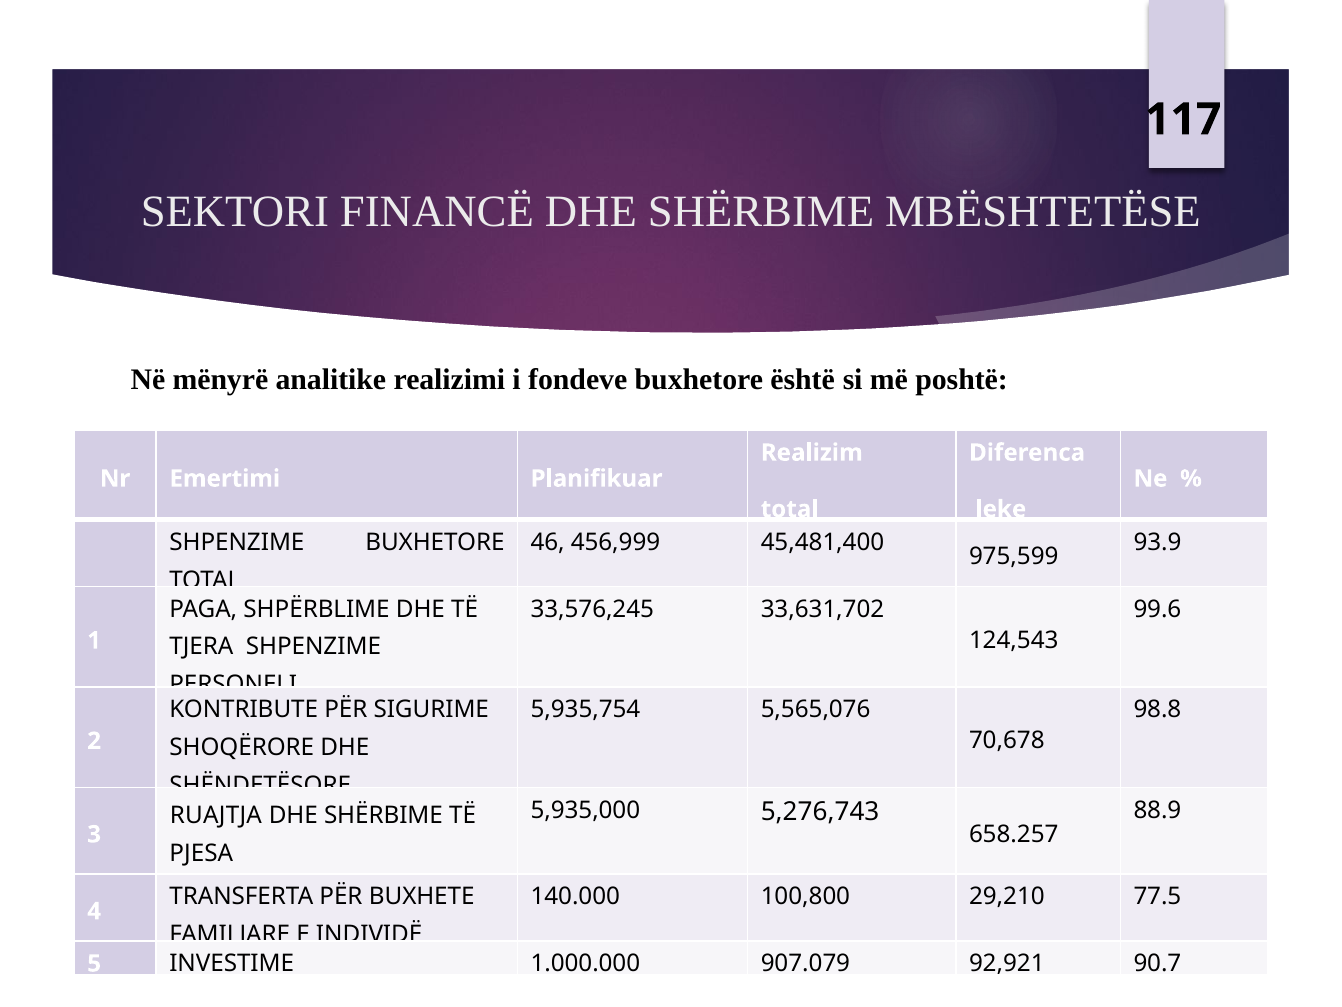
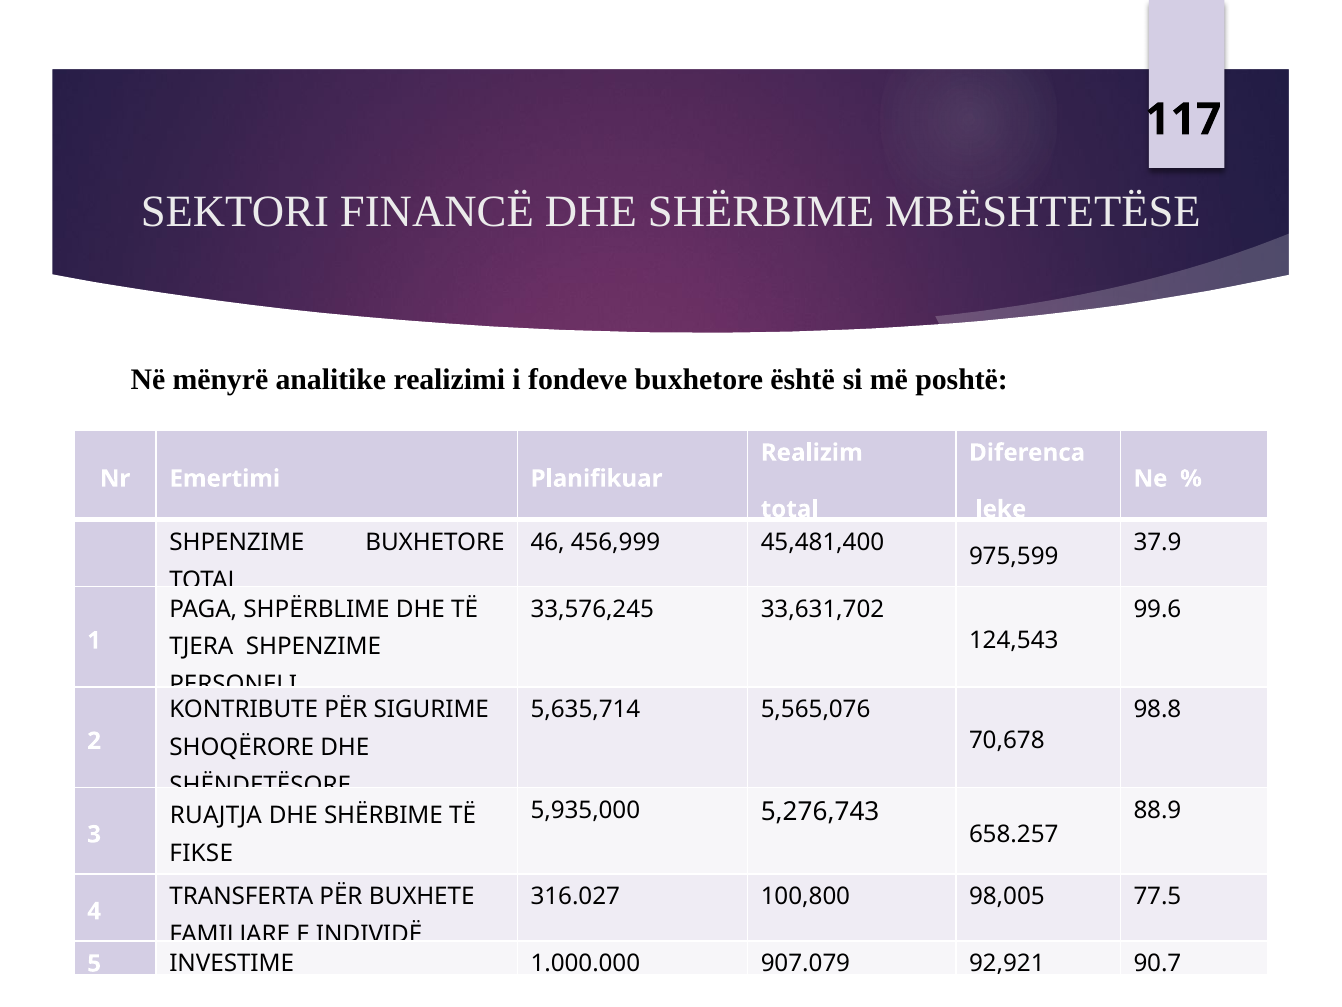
93.9: 93.9 -> 37.9 (1157, 542)
5,935,754: 5,935,754 -> 5,635,714 (585, 709)
PJESA: PJESA -> FIKSE (201, 853)
140.000: 140.000 -> 316.027 (575, 896)
29,210: 29,210 -> 98,005 (1007, 896)
